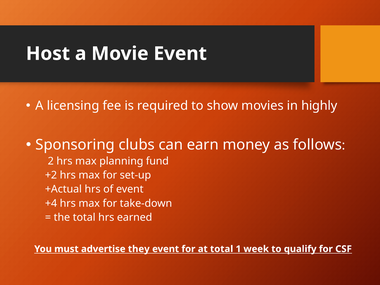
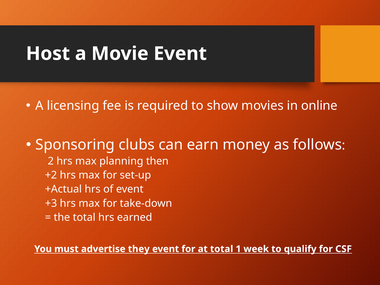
highly: highly -> online (319, 106)
fund: fund -> then (157, 161)
+4: +4 -> +3 (51, 203)
